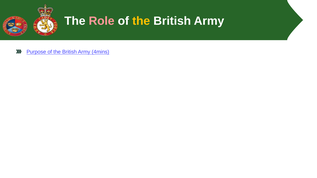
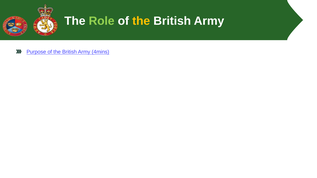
Role colour: pink -> light green (102, 21)
